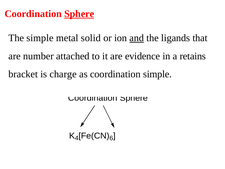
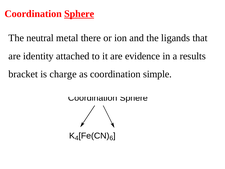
The simple: simple -> neutral (40, 38)
solid: solid -> there (91, 38)
and underline: present -> none (137, 38)
number: number -> identity (38, 56)
retains: retains -> results (193, 56)
